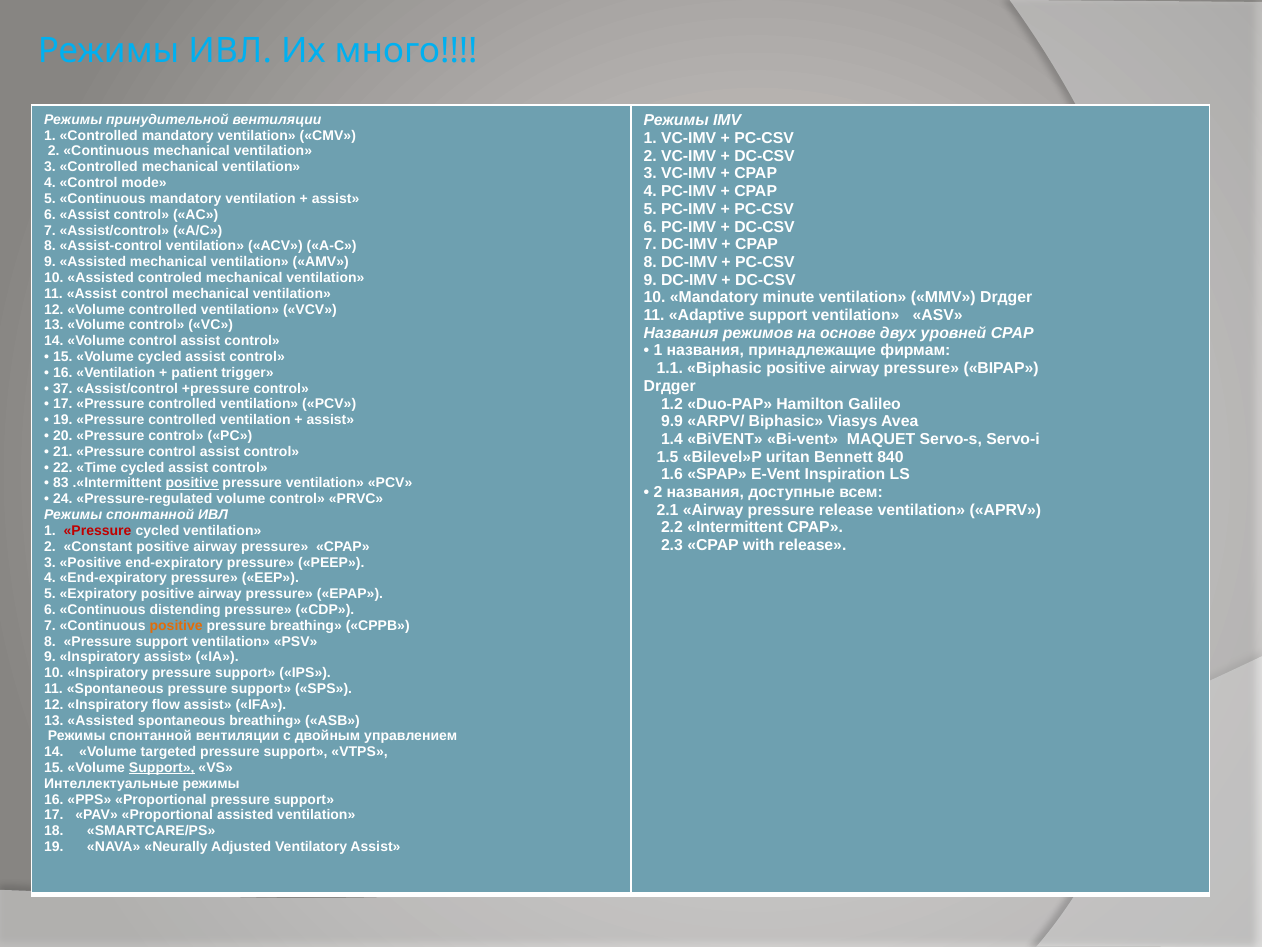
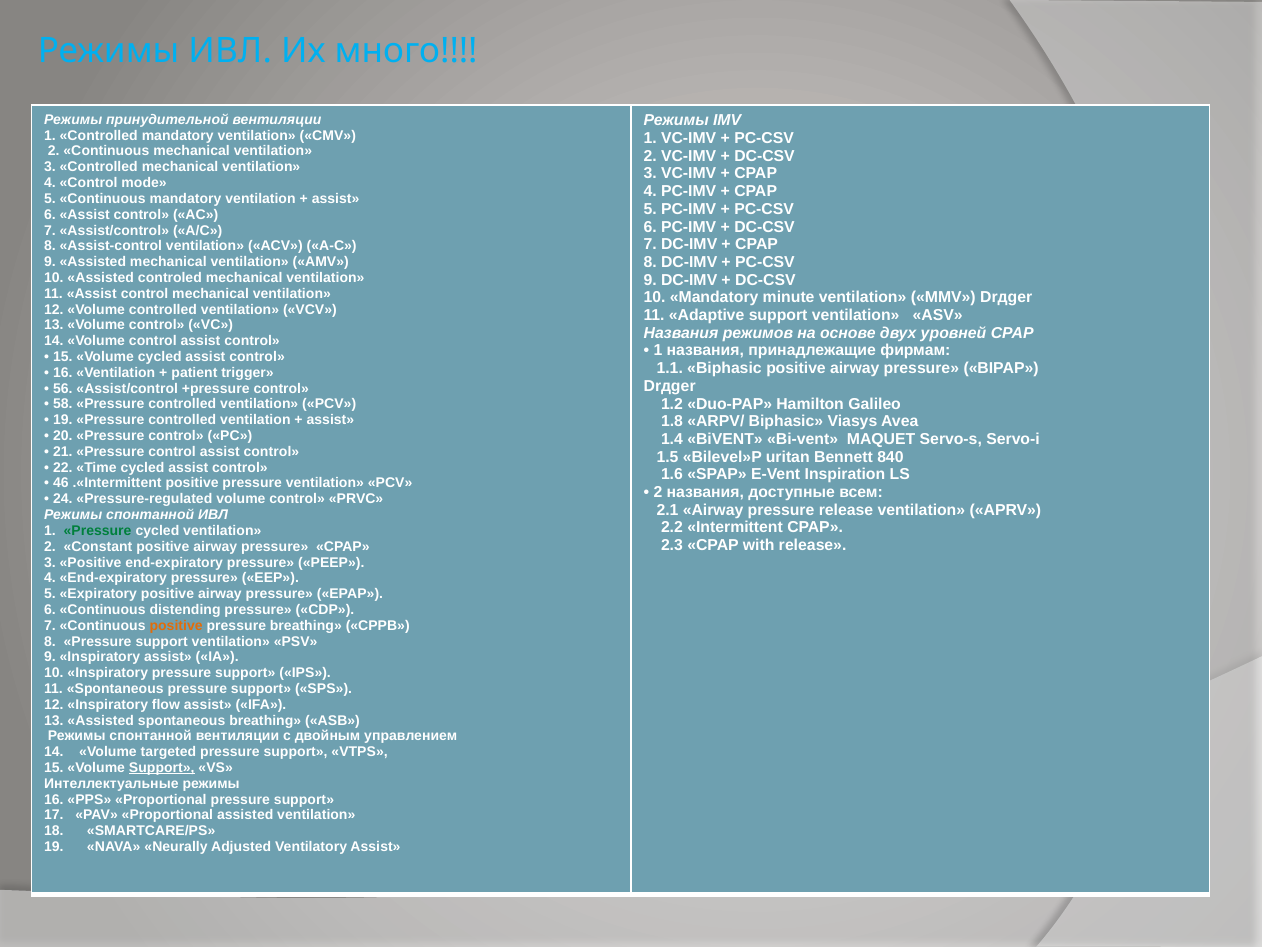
37: 37 -> 56 (63, 388)
17: 17 -> 58 (63, 404)
9.9: 9.9 -> 1.8 (672, 421)
83: 83 -> 46 (61, 483)
positive underline: present -> none (192, 483)
Pressure colour: red -> green (98, 530)
